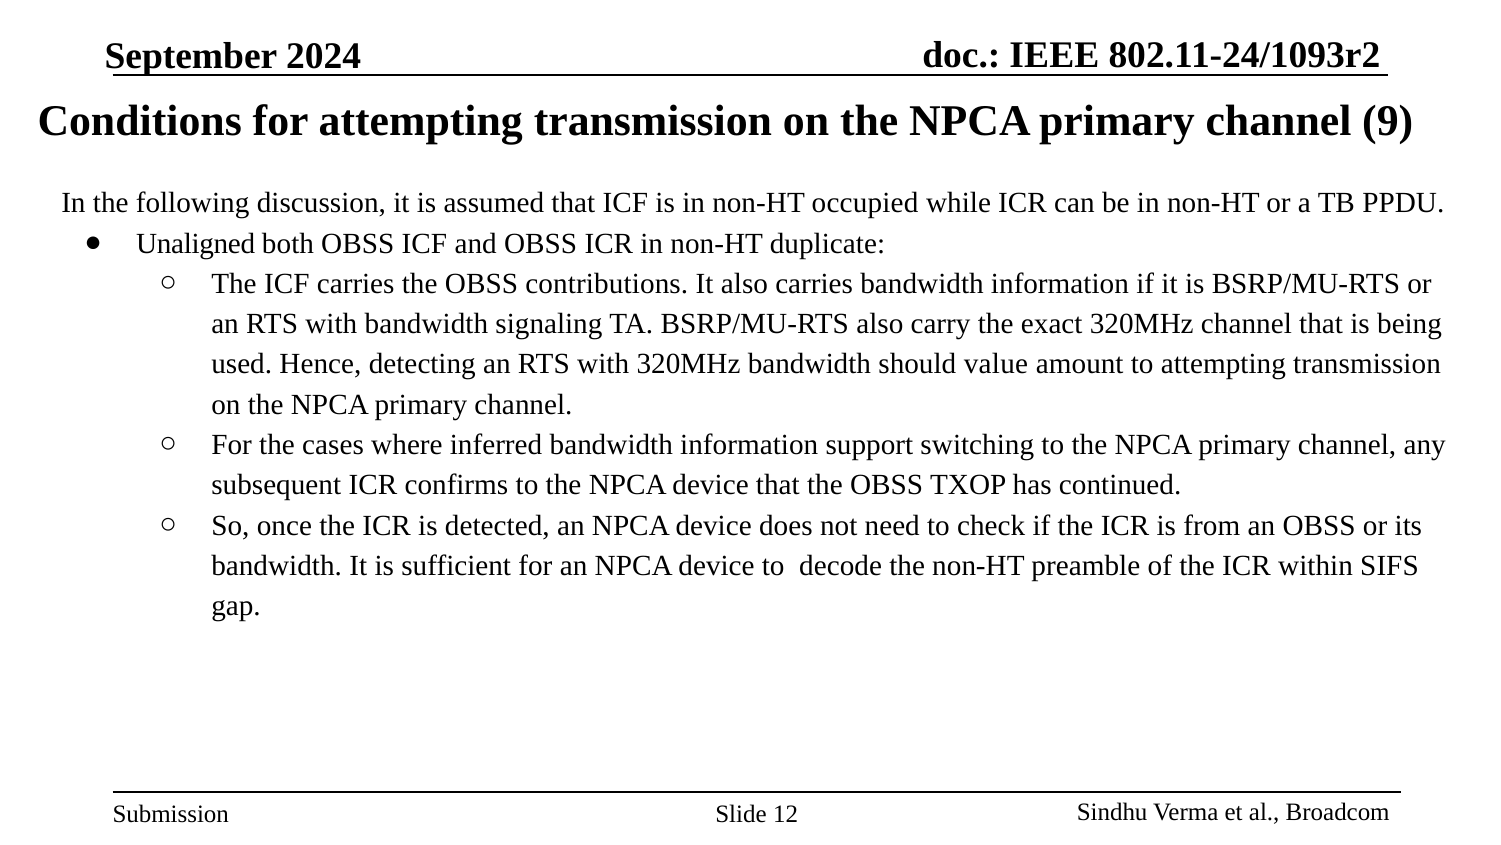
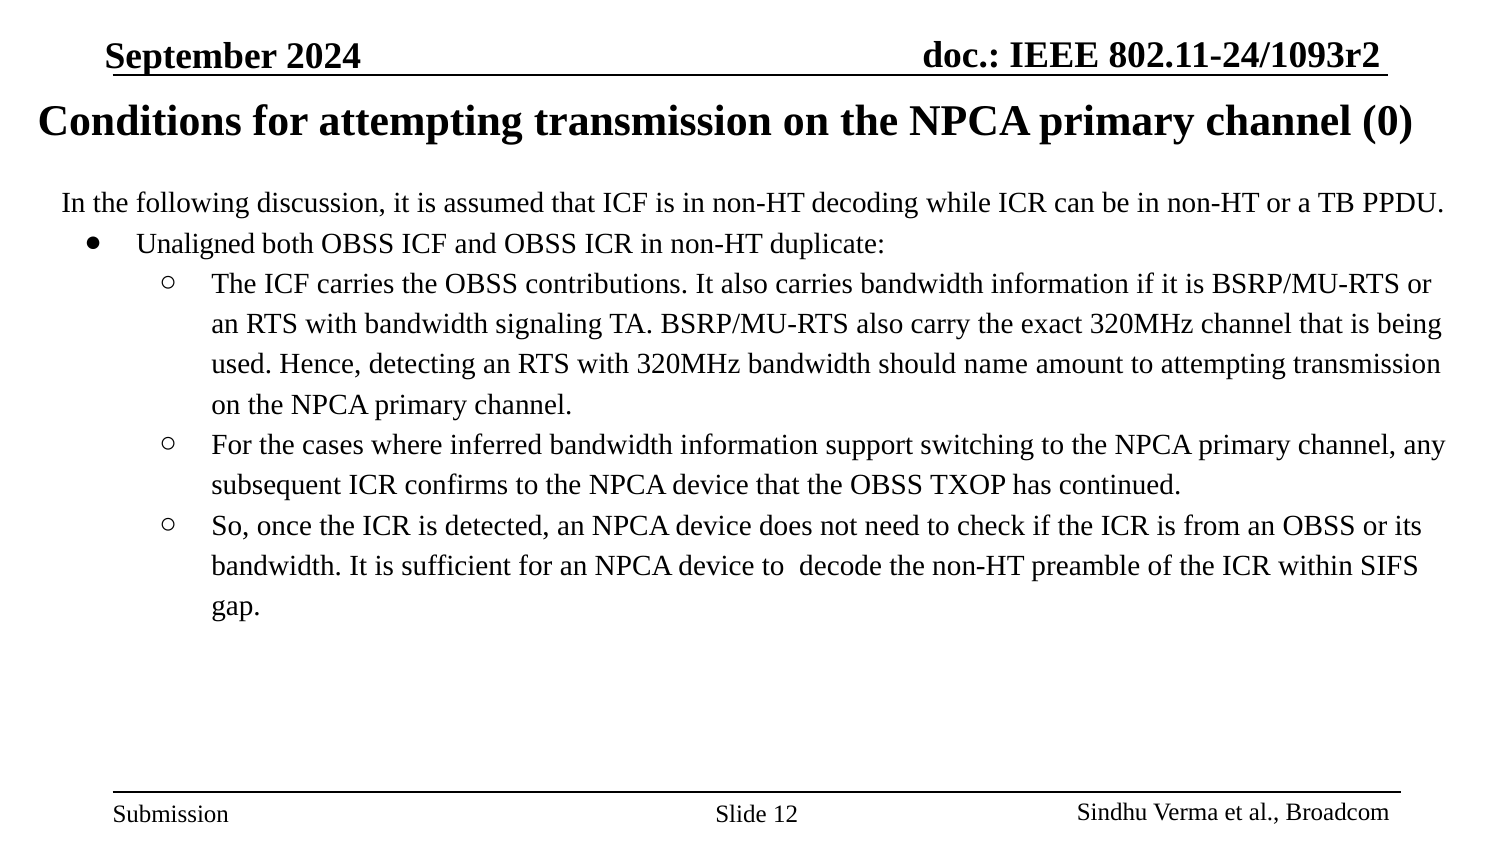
9: 9 -> 0 (1388, 120)
occupied: occupied -> decoding (865, 203)
value: value -> name (996, 364)
